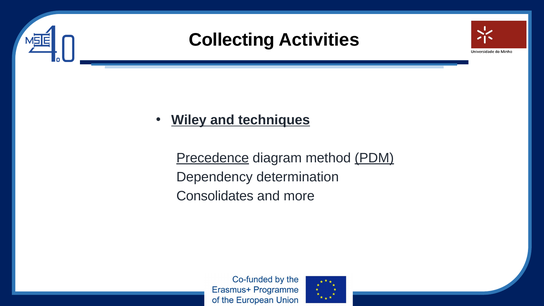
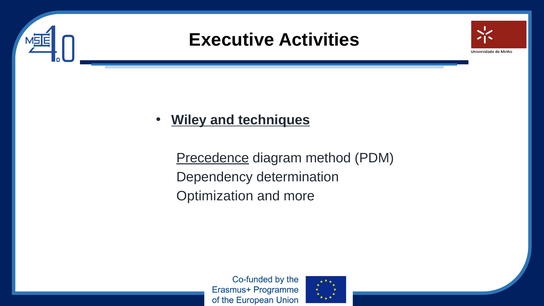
Collecting: Collecting -> Executive (232, 40)
PDM underline: present -> none (374, 158)
Consolidates: Consolidates -> Optimization (215, 196)
